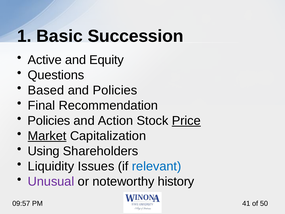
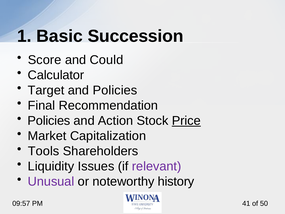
Active: Active -> Score (45, 60)
Equity: Equity -> Could (106, 60)
Questions: Questions -> Calculator (56, 75)
Based: Based -> Target (46, 90)
Market underline: present -> none (47, 136)
Using: Using -> Tools (44, 151)
relevant colour: blue -> purple (157, 166)
